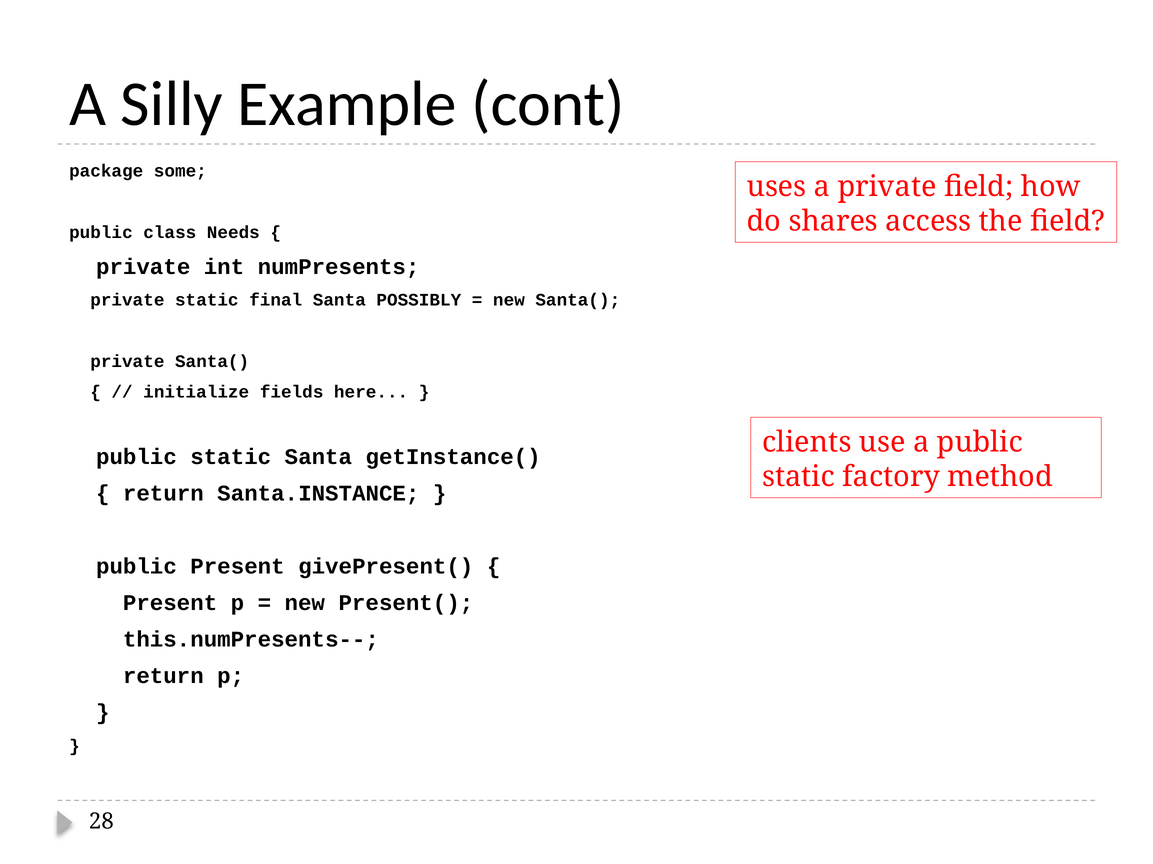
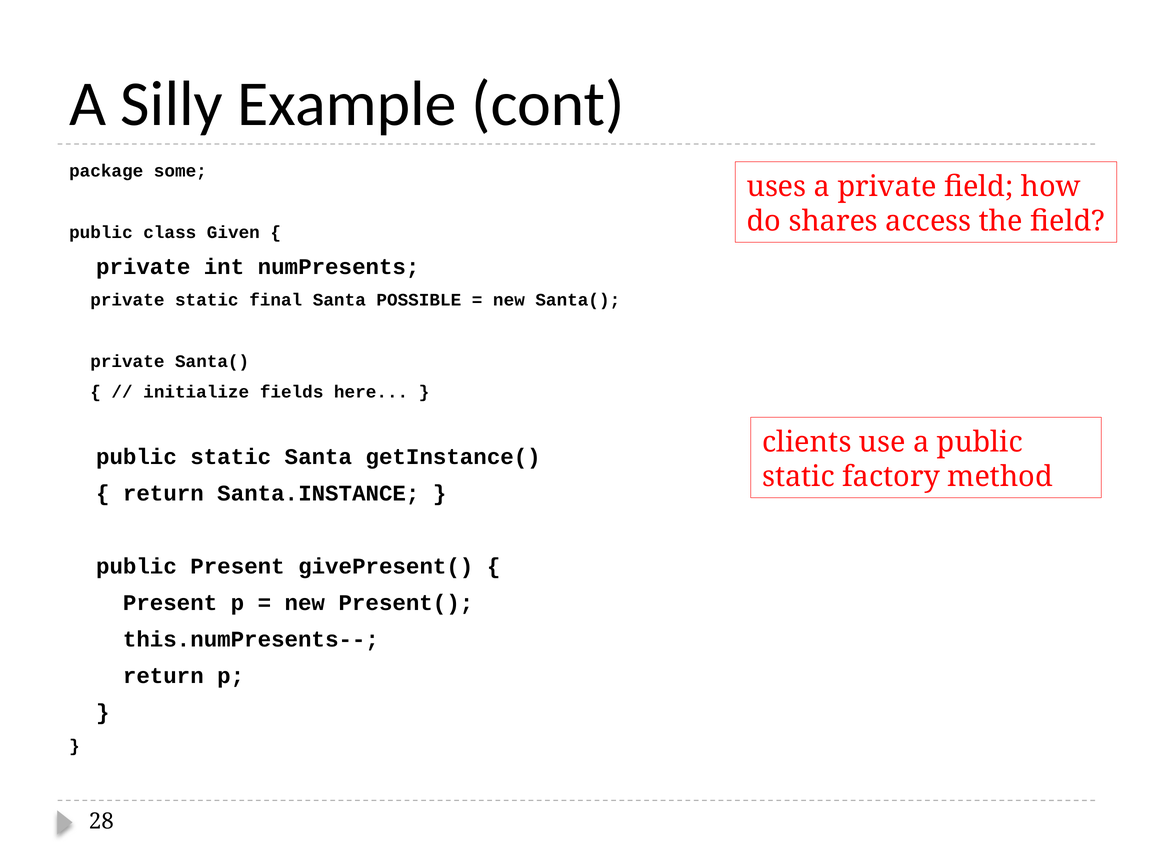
Needs: Needs -> Given (233, 233)
POSSIBLY: POSSIBLY -> POSSIBLE (419, 300)
